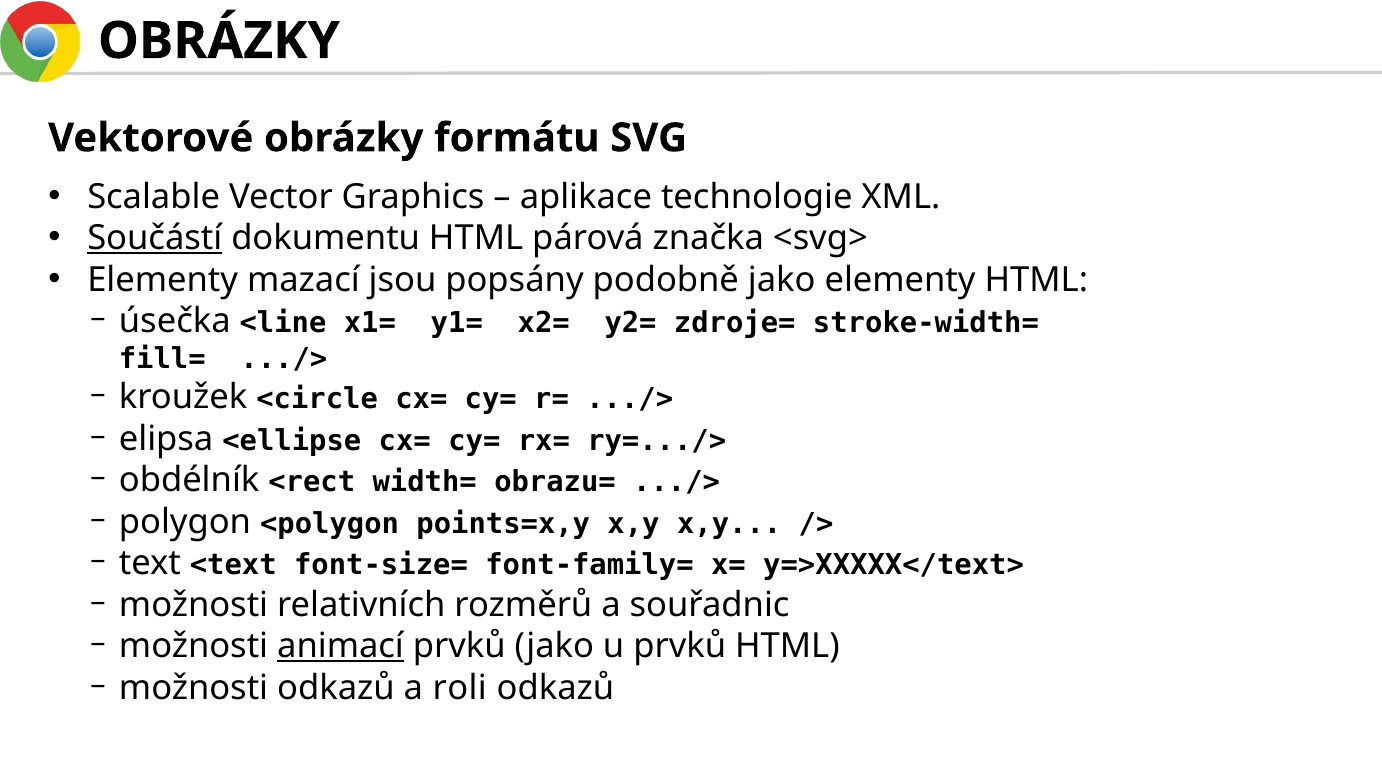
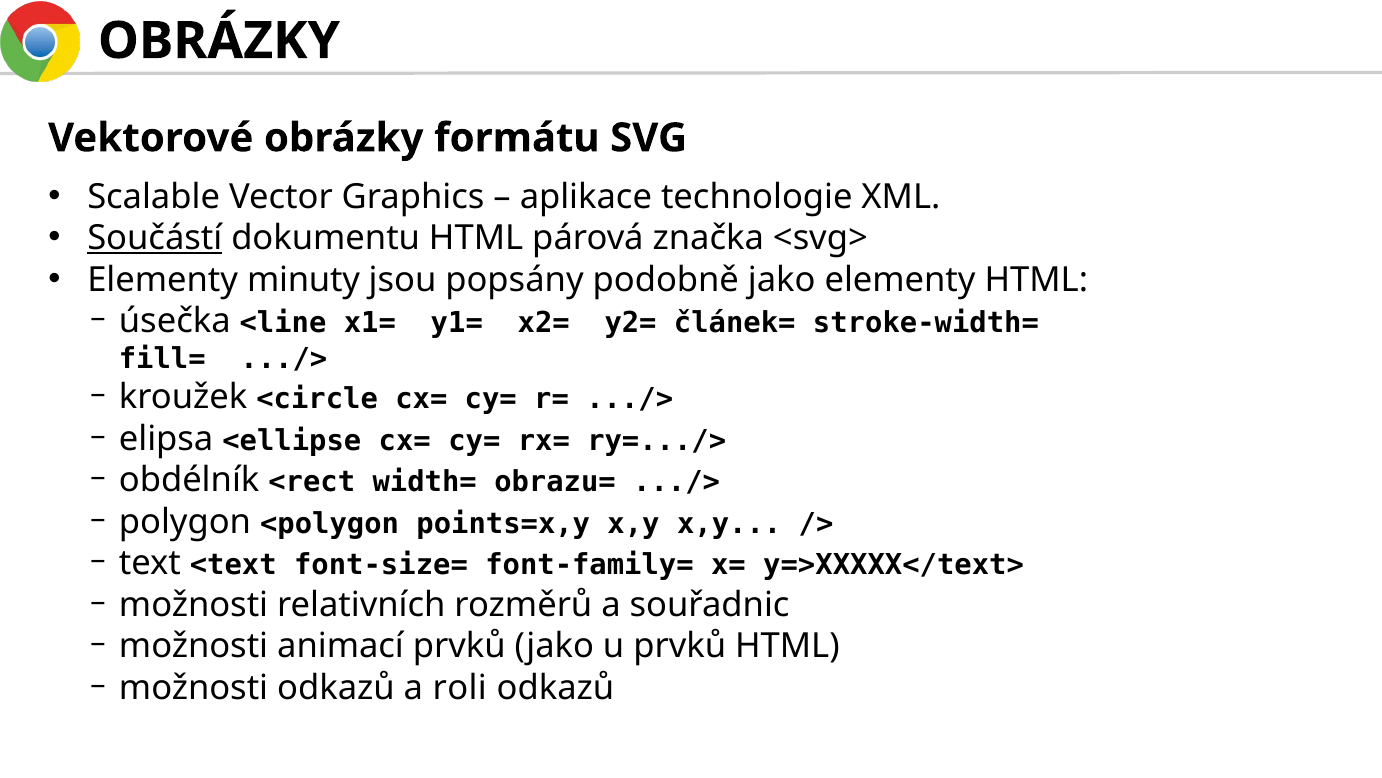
mazací: mazací -> minuty (304, 280)
zdroje=: zdroje= -> článek= (735, 323)
animací underline: present -> none (341, 646)
